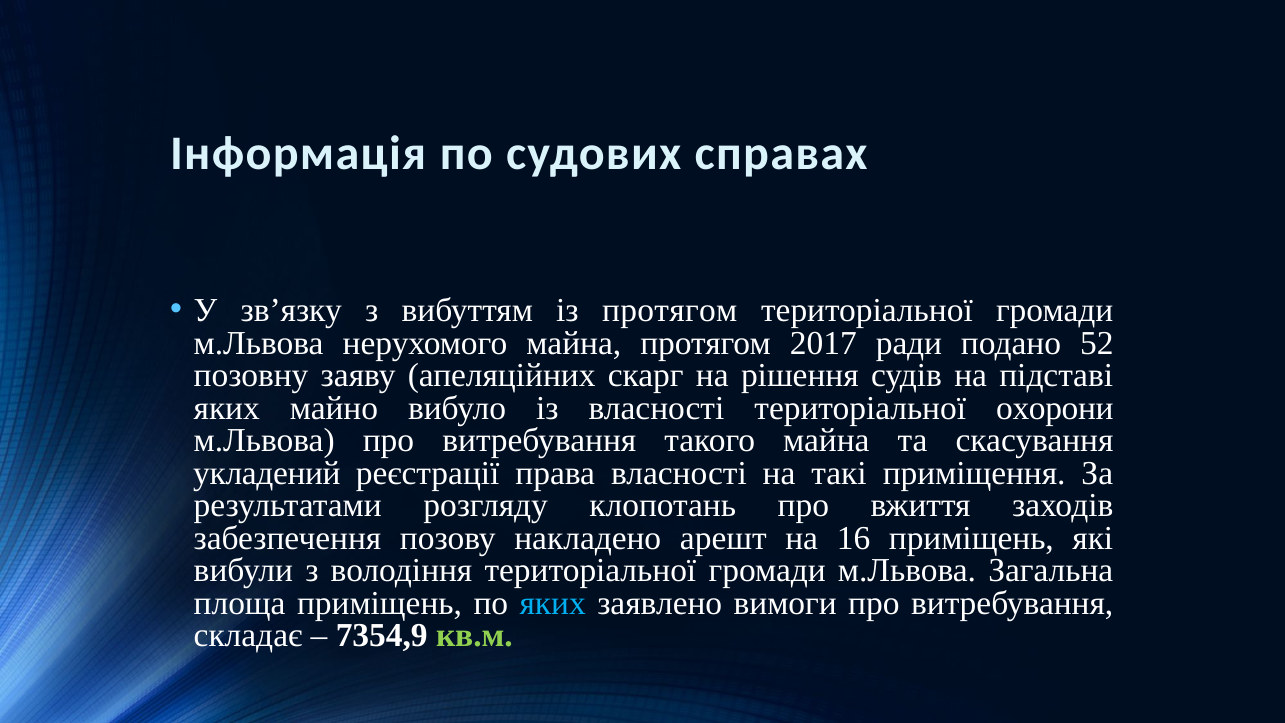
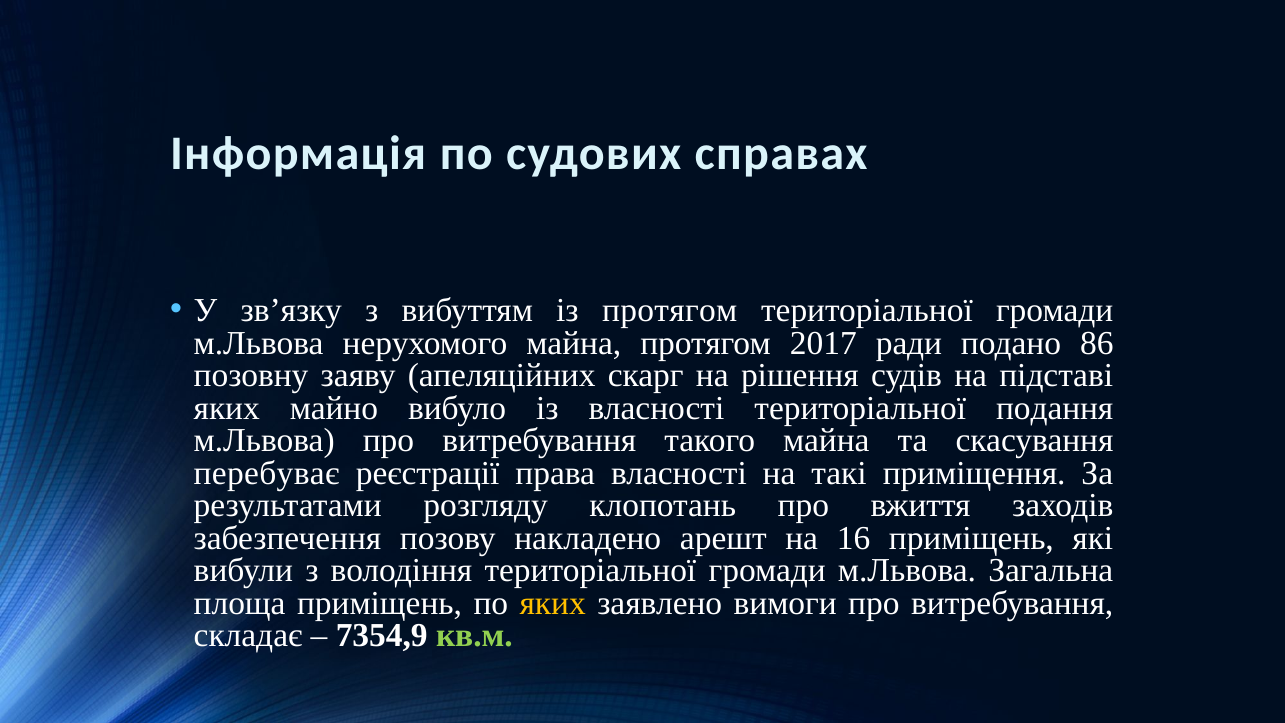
52: 52 -> 86 (1097, 343)
охорони: охорони -> подання (1055, 408)
укладений: укладений -> перебуває (267, 473)
яких colour: light blue -> yellow (553, 603)
